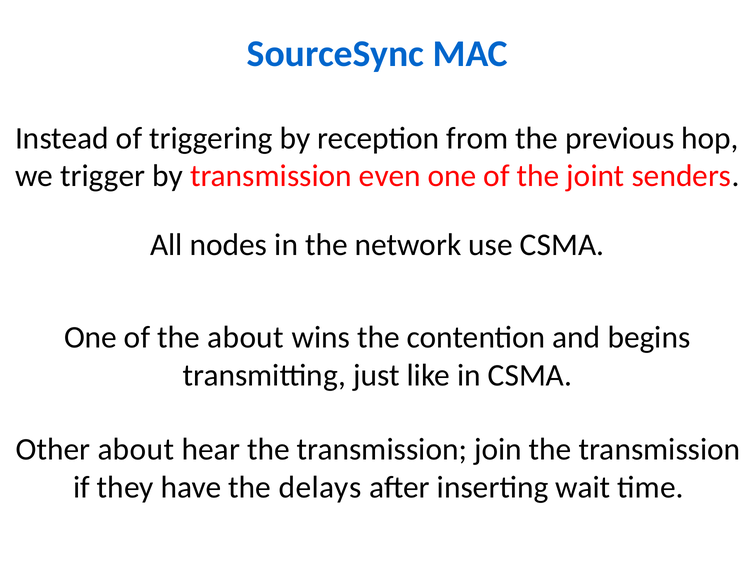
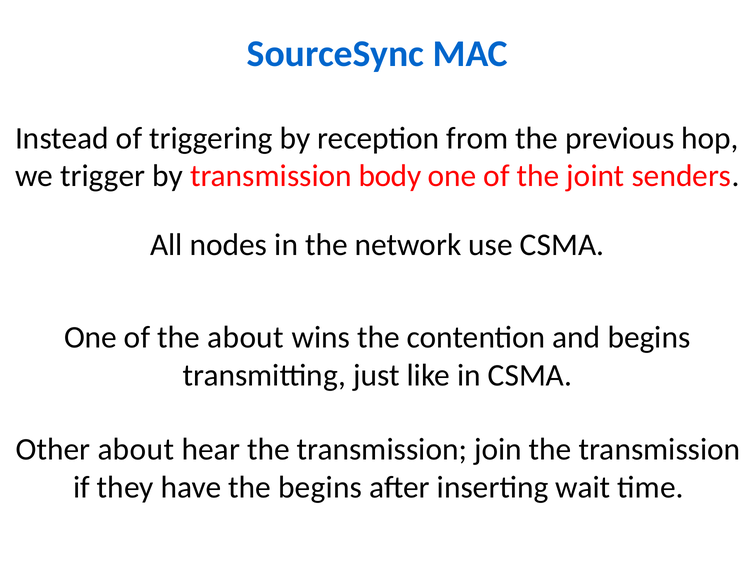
even: even -> body (390, 176)
the delays: delays -> begins (320, 487)
